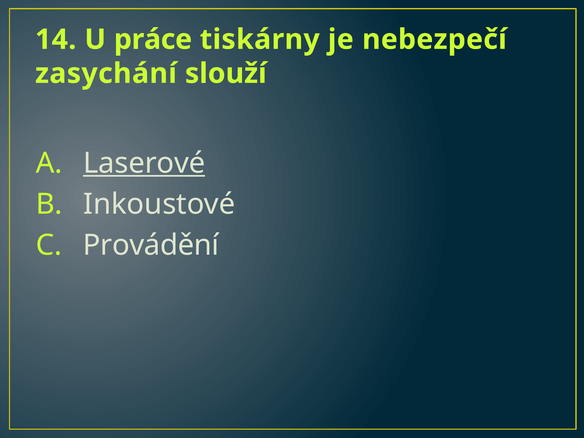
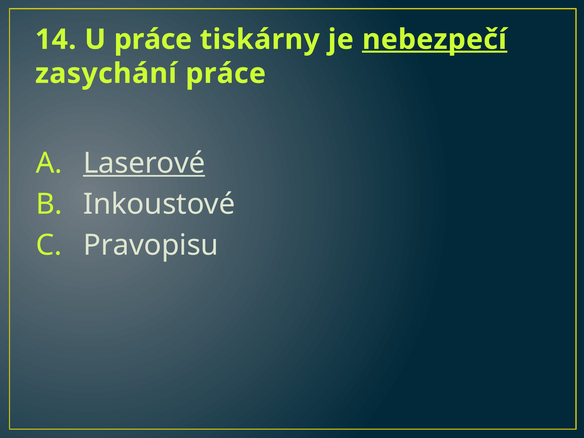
nebezpečí underline: none -> present (434, 39)
zasychání slouží: slouží -> práce (226, 74)
Provádění: Provádění -> Pravopisu (151, 245)
